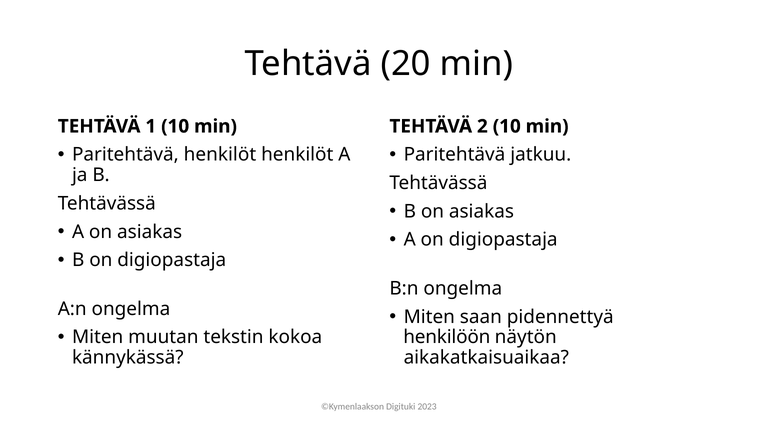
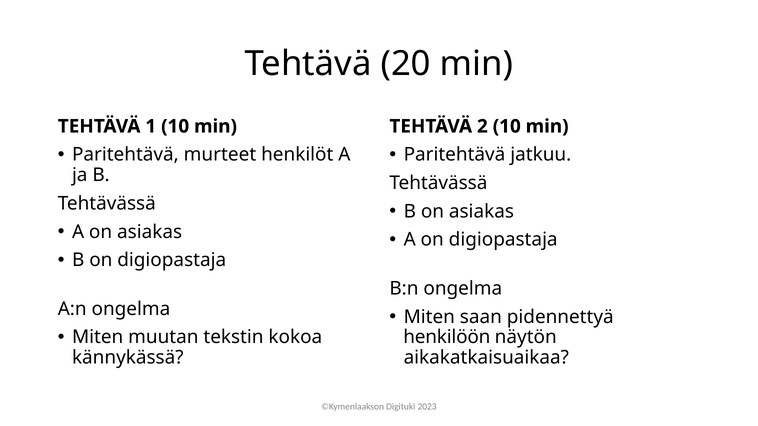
Paritehtävä henkilöt: henkilöt -> murteet (220, 155)
